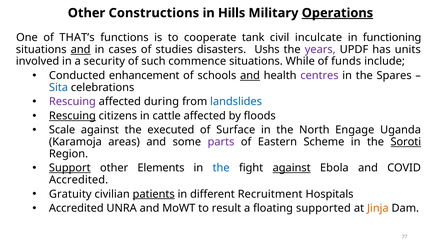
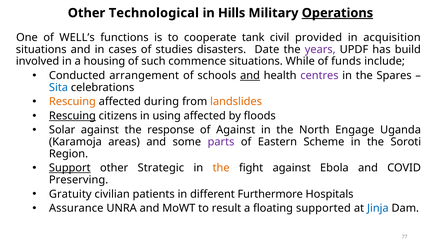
Constructions: Constructions -> Technological (154, 13)
THAT’s: THAT’s -> WELL’s (77, 38)
inculcate: inculcate -> provided (319, 38)
functioning: functioning -> acquisition (392, 38)
and underline: present -> none (81, 49)
Ushs: Ushs -> Date (267, 49)
units: units -> build (408, 49)
security: security -> housing (104, 61)
enhancement: enhancement -> arrangement (144, 76)
Rescuing colour: purple -> orange (72, 102)
landslides colour: blue -> orange (236, 102)
cattle: cattle -> using (167, 116)
Scale: Scale -> Solar (62, 130)
executed: executed -> response (171, 130)
of Surface: Surface -> Against (236, 130)
Soroti underline: present -> none (406, 142)
Elements: Elements -> Strategic (161, 168)
the colour: blue -> orange (221, 168)
against underline: present -> none (292, 168)
Accredited: Accredited -> Preserving (79, 180)
patients underline: present -> none (154, 194)
Recruitment: Recruitment -> Furthermore (270, 194)
Accredited: Accredited -> Assurance (76, 208)
Jinja colour: orange -> blue (378, 208)
